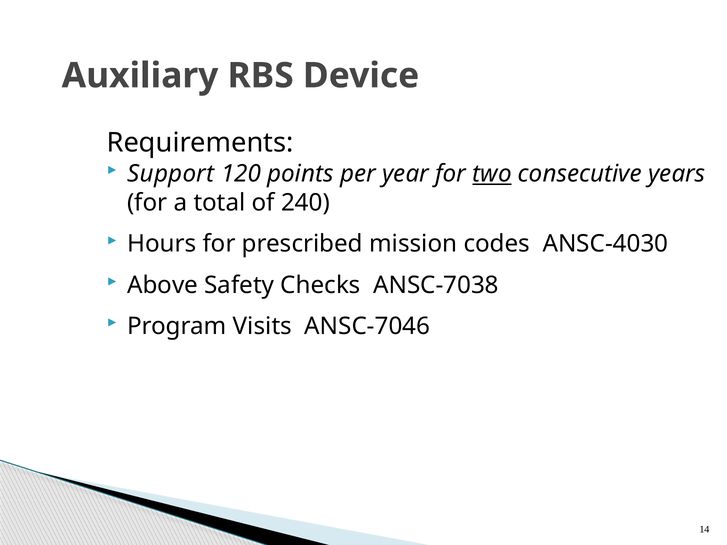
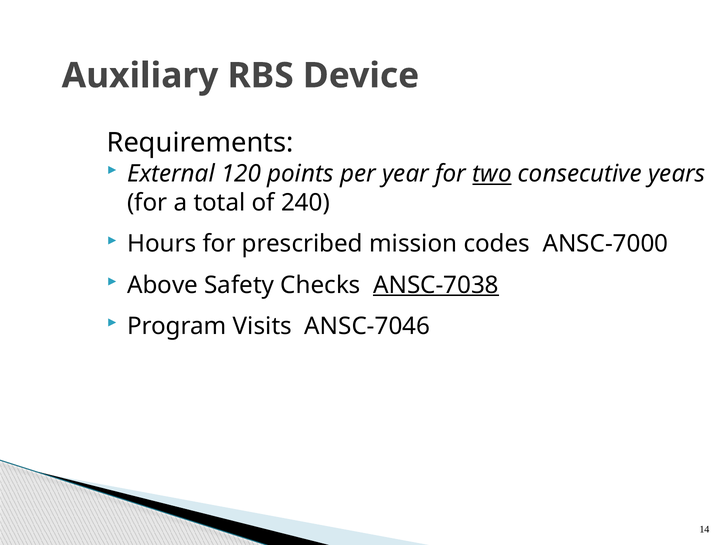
Support: Support -> External (171, 174)
ANSC-4030: ANSC-4030 -> ANSC-7000 (605, 244)
ANSC-7038 underline: none -> present (436, 285)
